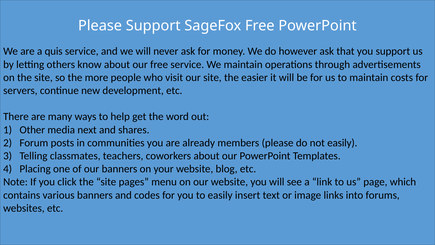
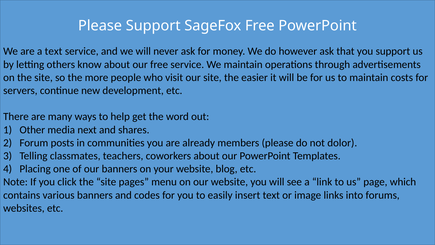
a quis: quis -> text (54, 51)
not easily: easily -> dolor (342, 143)
